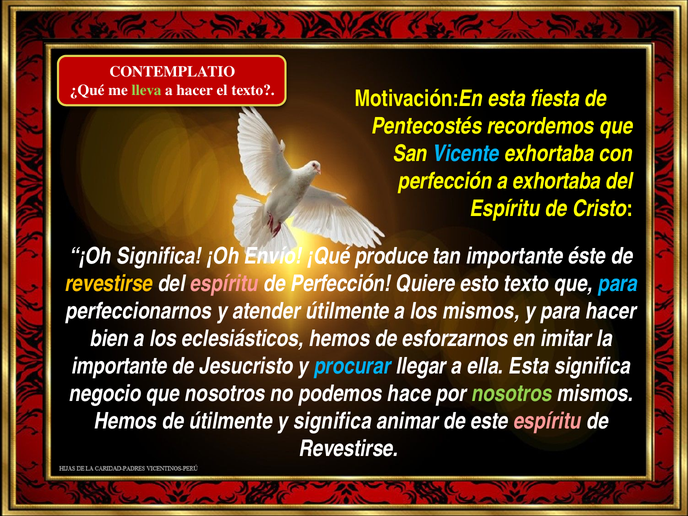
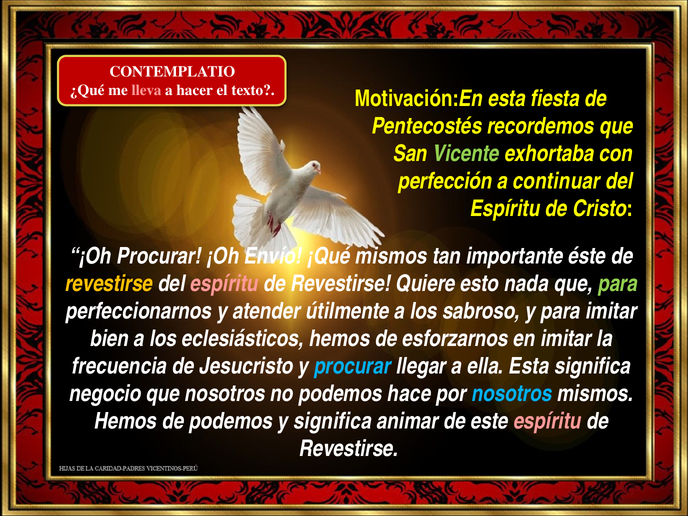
lleva colour: light green -> pink (147, 90)
Vicente colour: light blue -> light green (466, 154)
a exhortaba: exhortaba -> continuar (557, 181)
¡Oh Significa: Significa -> Procurar (159, 256)
¡Qué produce: produce -> mismos (391, 256)
Perfección: Perfección -> Revestirse (341, 284)
esto texto: texto -> nada (526, 284)
para colour: light blue -> light green (618, 284)
los mismos: mismos -> sabroso (481, 311)
para hacer: hacer -> imitar (611, 311)
importante: importante -> frecuencia (119, 366)
nosotros colour: light green -> light blue (512, 394)
de útilmente: útilmente -> podemos (231, 421)
